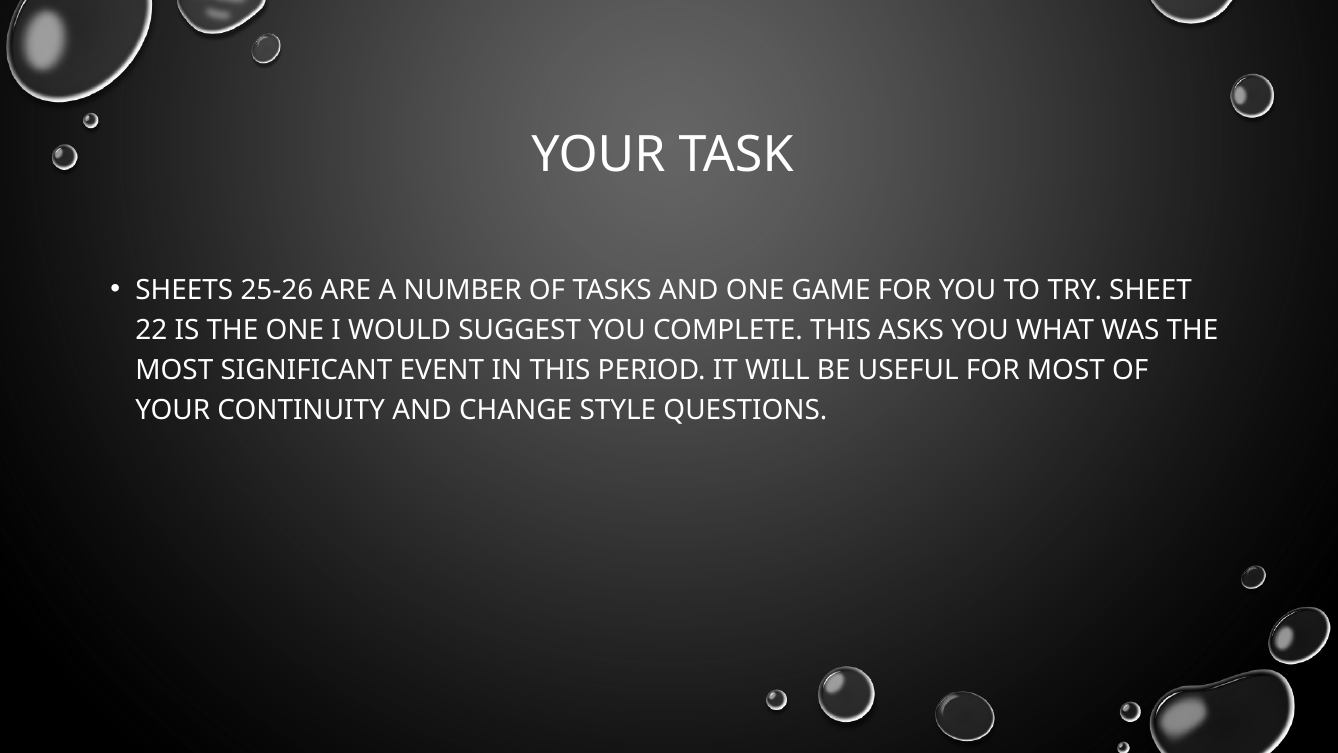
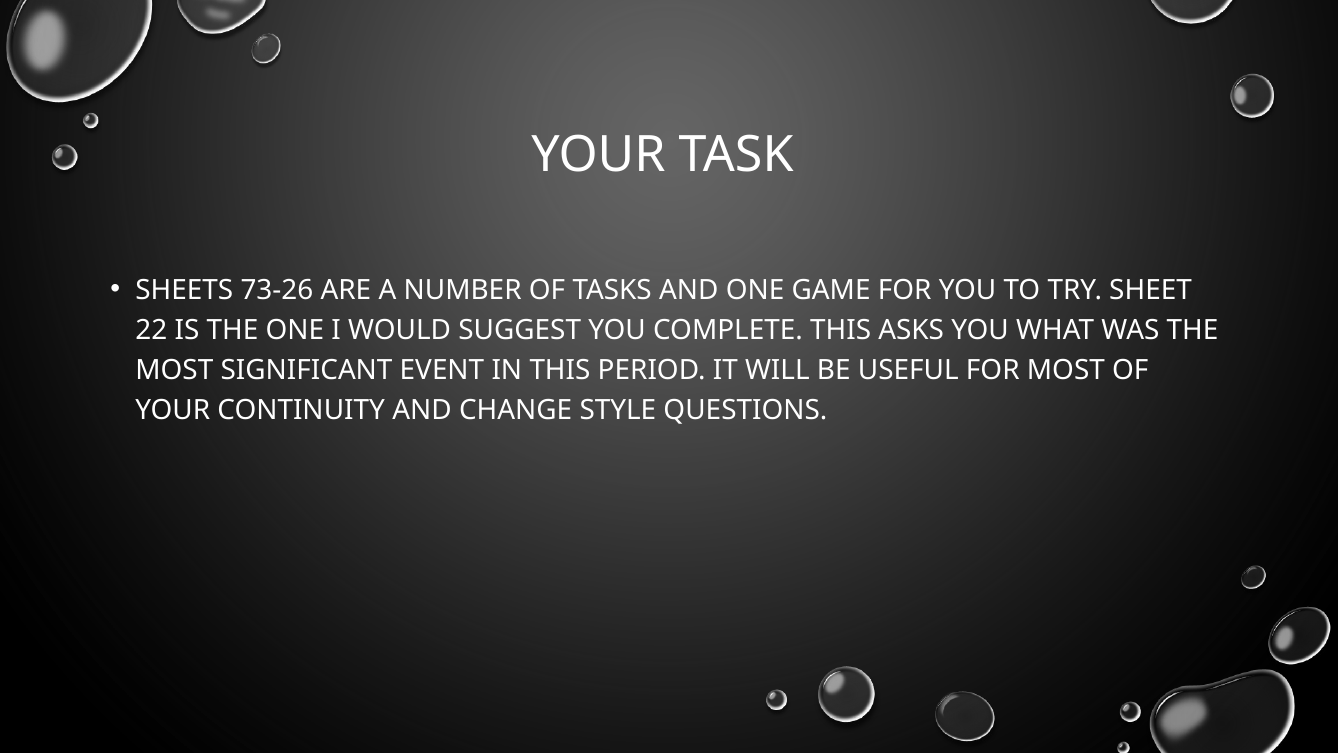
25-26: 25-26 -> 73-26 (277, 290)
